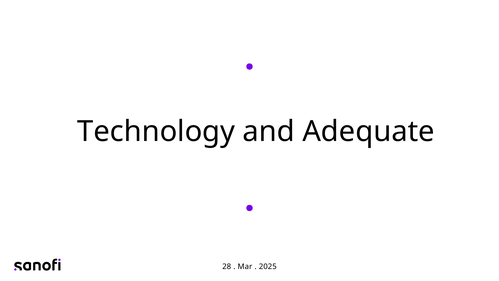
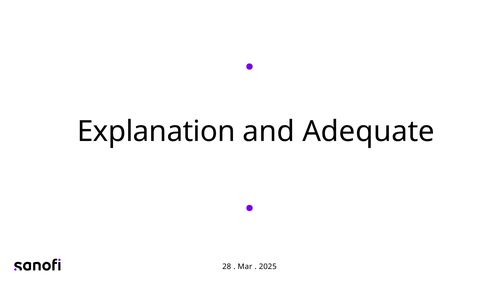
Technology: Technology -> Explanation (156, 132)
